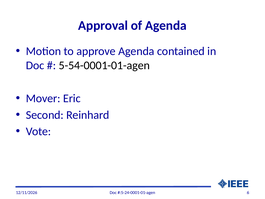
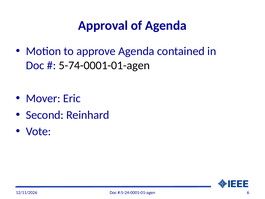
5-54-0001-01-agen: 5-54-0001-01-agen -> 5-74-0001-01-agen (104, 65)
